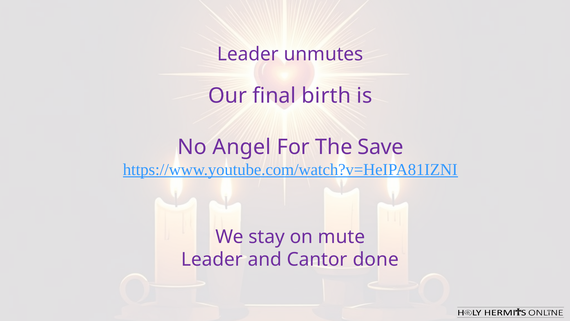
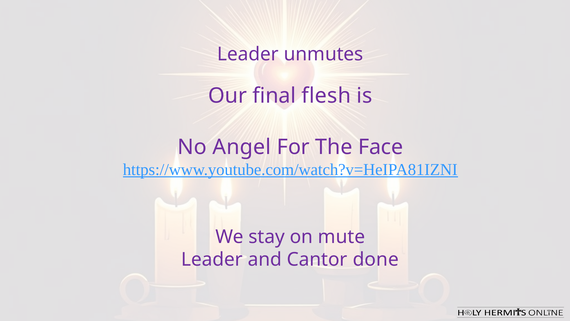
birth: birth -> flesh (326, 96)
Save: Save -> Face (381, 147)
